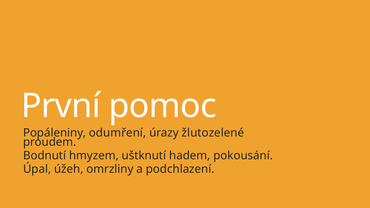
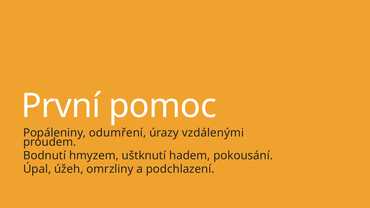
žlutozelené: žlutozelené -> vzdálenými (213, 133)
